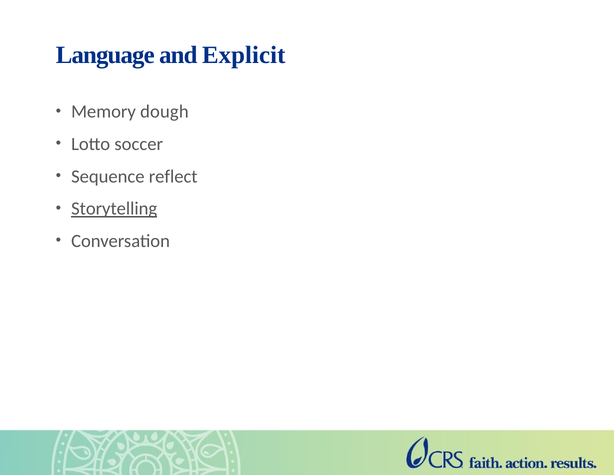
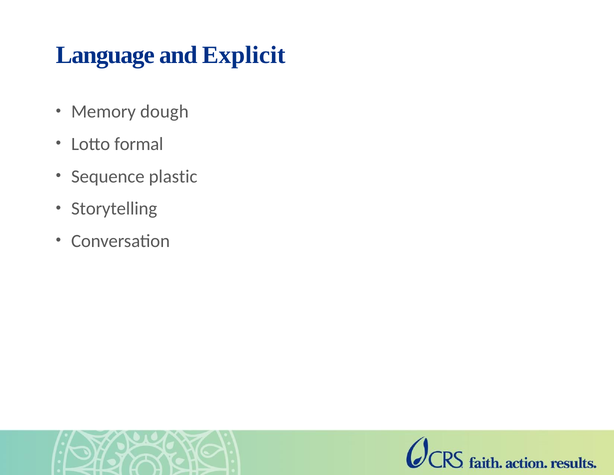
soccer: soccer -> formal (139, 144)
reflect: reflect -> plastic (173, 176)
Storytelling underline: present -> none (114, 209)
